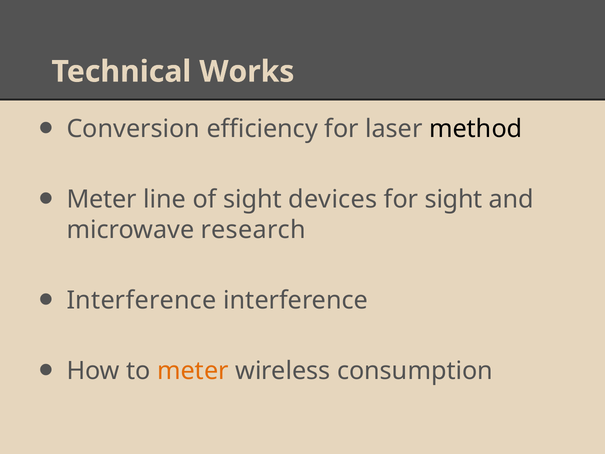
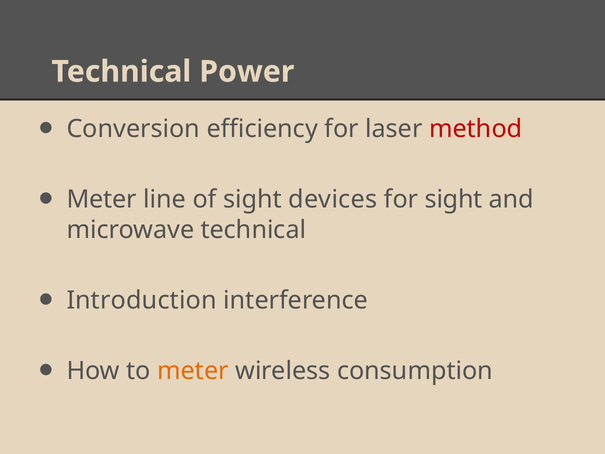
Works: Works -> Power (247, 72)
method colour: black -> red (476, 129)
microwave research: research -> technical (253, 230)
Interference: Interference -> Introduction (142, 300)
